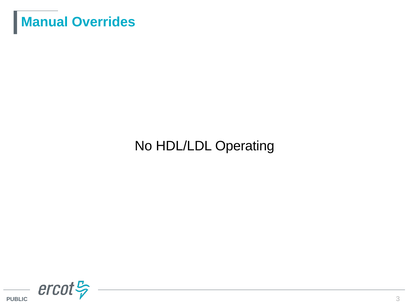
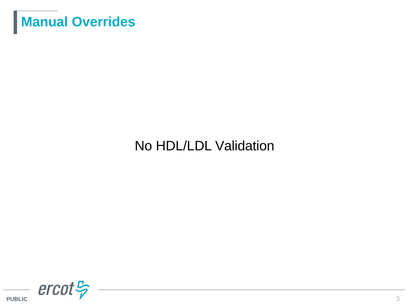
Operating: Operating -> Validation (245, 146)
